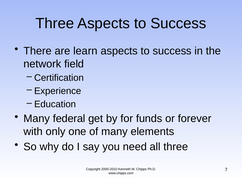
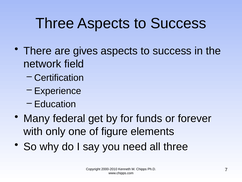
learn: learn -> gives (85, 51)
of many: many -> figure (115, 131)
